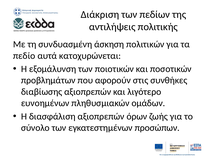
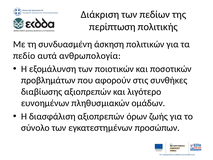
αντιλήψεις: αντιλήψεις -> περίπτωση (112, 27)
κατοχυρώνεται: κατοχυρώνεται -> ανθρωπολογία (90, 56)
